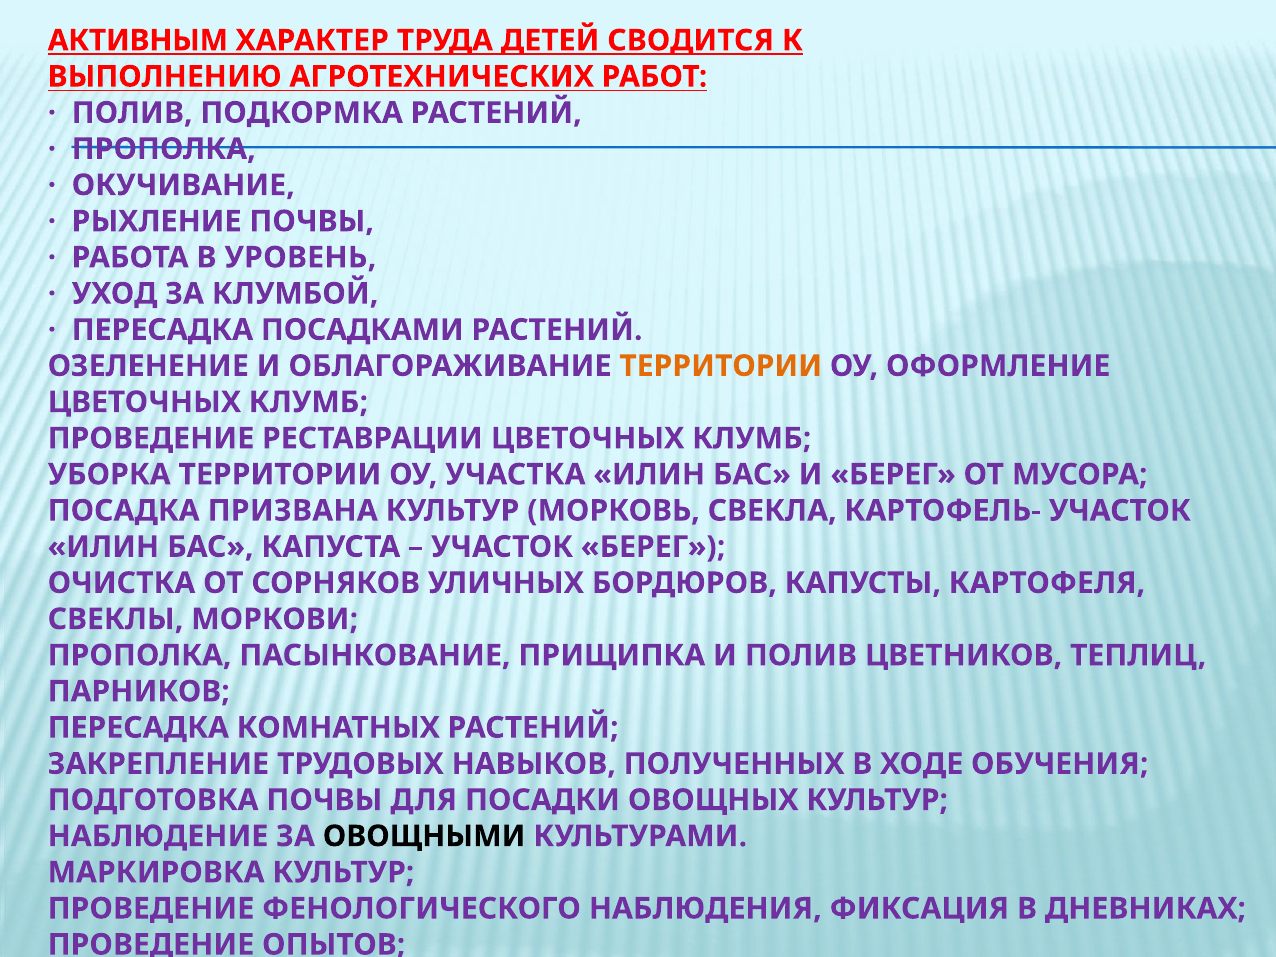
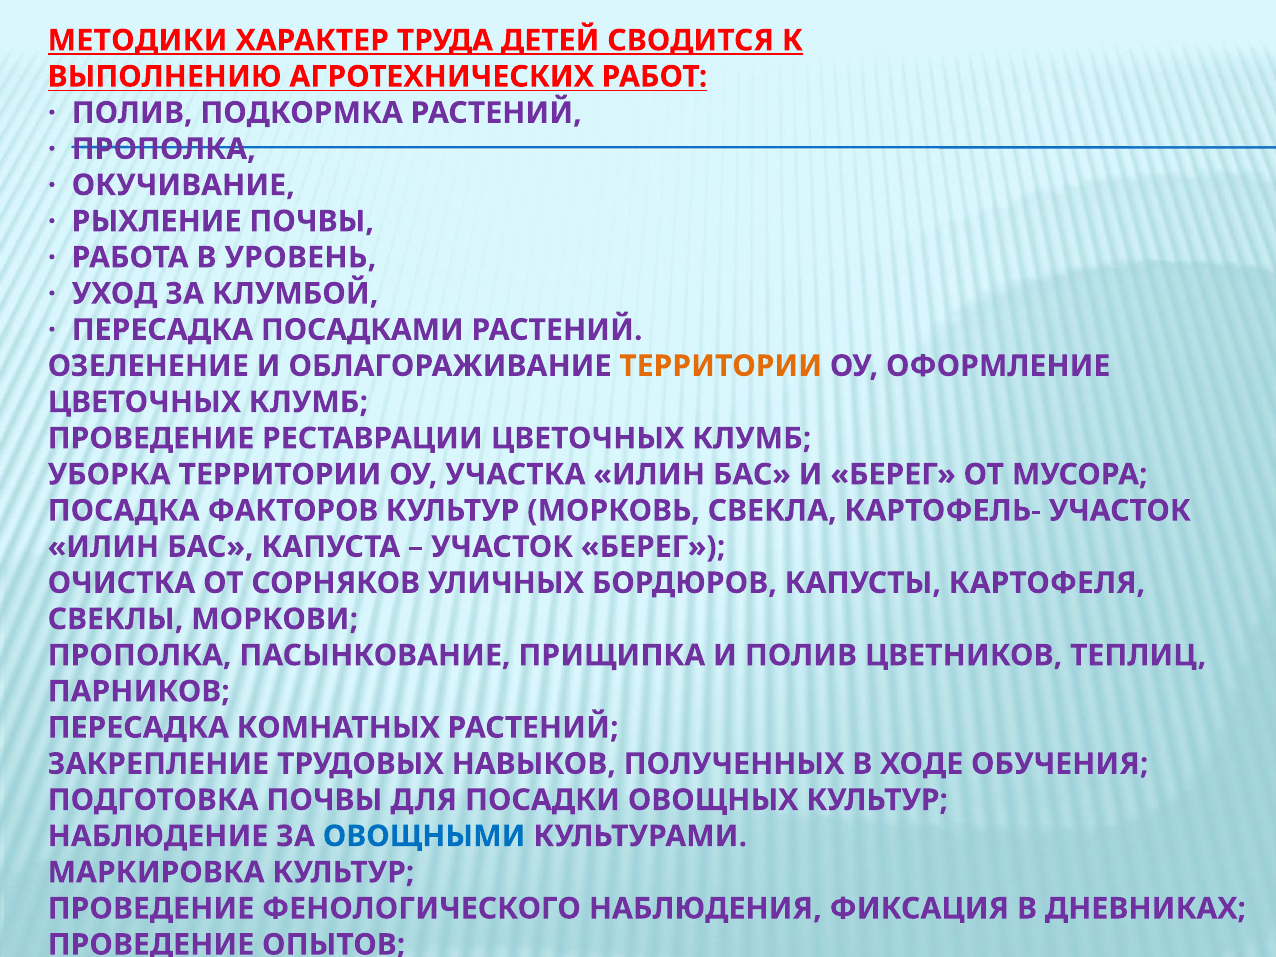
АКТИВНЫМ: АКТИВНЫМ -> МЕТОДИКИ (138, 40)
ПРИЗВАНА: ПРИЗВАНА -> ФАКТОРОВ (293, 511)
ОВОЩНЫМИ colour: black -> blue (424, 836)
